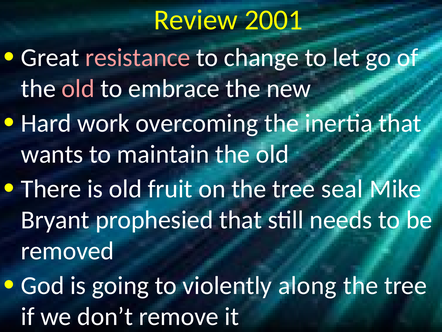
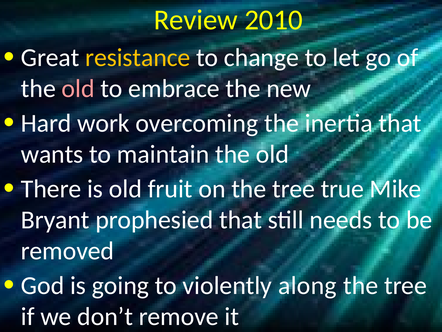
2001: 2001 -> 2010 (274, 20)
resistance colour: pink -> yellow (138, 58)
seal: seal -> true (342, 189)
